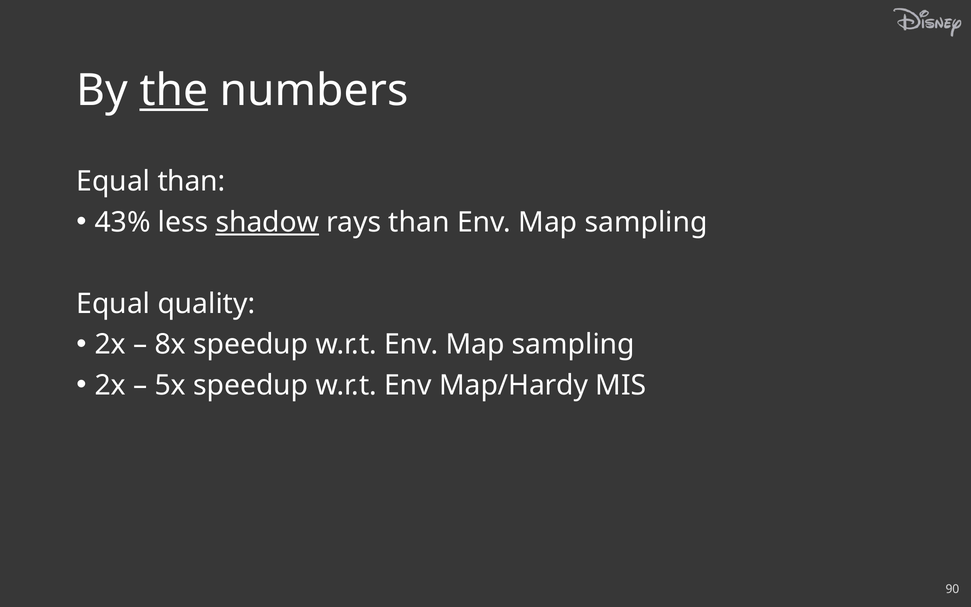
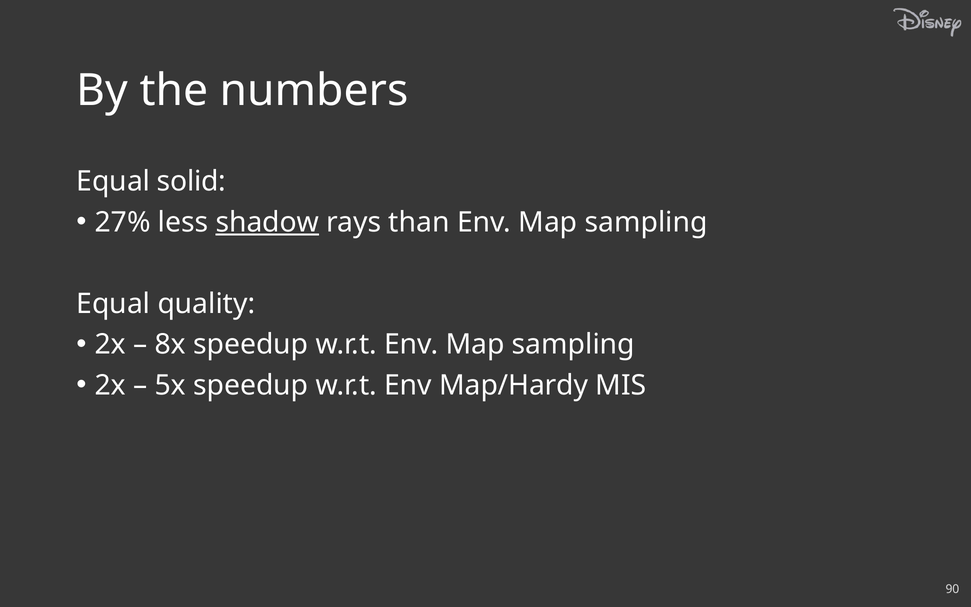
the underline: present -> none (174, 91)
Equal than: than -> solid (191, 182)
43%: 43% -> 27% (123, 222)
